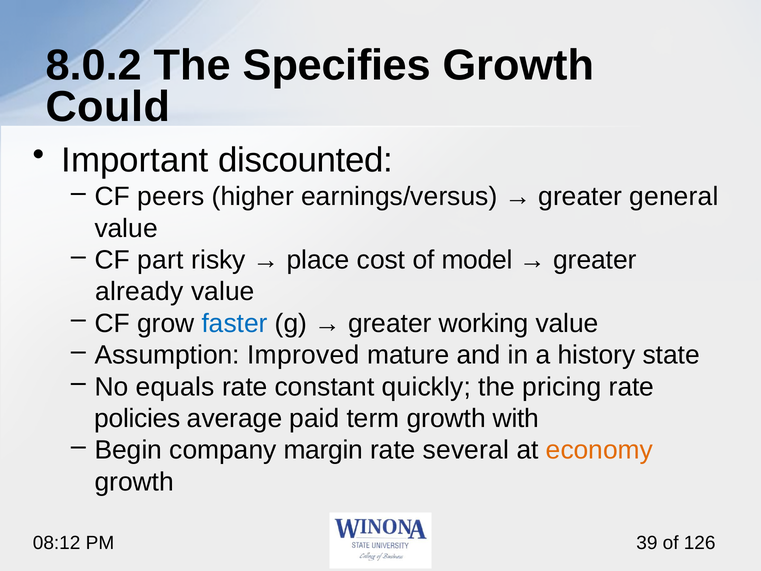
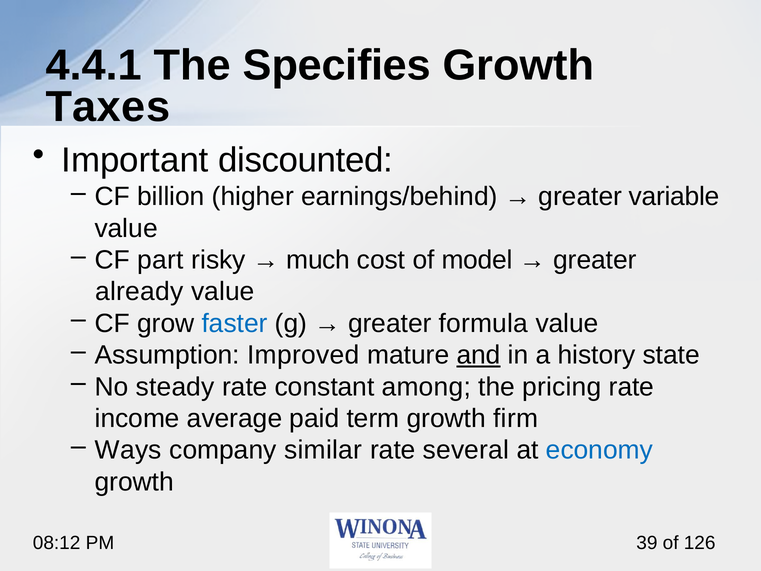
8.0.2: 8.0.2 -> 4.4.1 (94, 65)
Could: Could -> Taxes (108, 107)
peers: peers -> billion (171, 196)
earnings/versus: earnings/versus -> earnings/behind (399, 196)
general: general -> variable (674, 196)
place: place -> much (318, 260)
working: working -> formula (483, 323)
and underline: none -> present (479, 355)
equals: equals -> steady (175, 387)
quickly: quickly -> among (426, 387)
policies: policies -> income (137, 418)
with: with -> firm (516, 418)
Begin: Begin -> Ways (128, 450)
margin: margin -> similar (323, 450)
economy colour: orange -> blue (599, 450)
